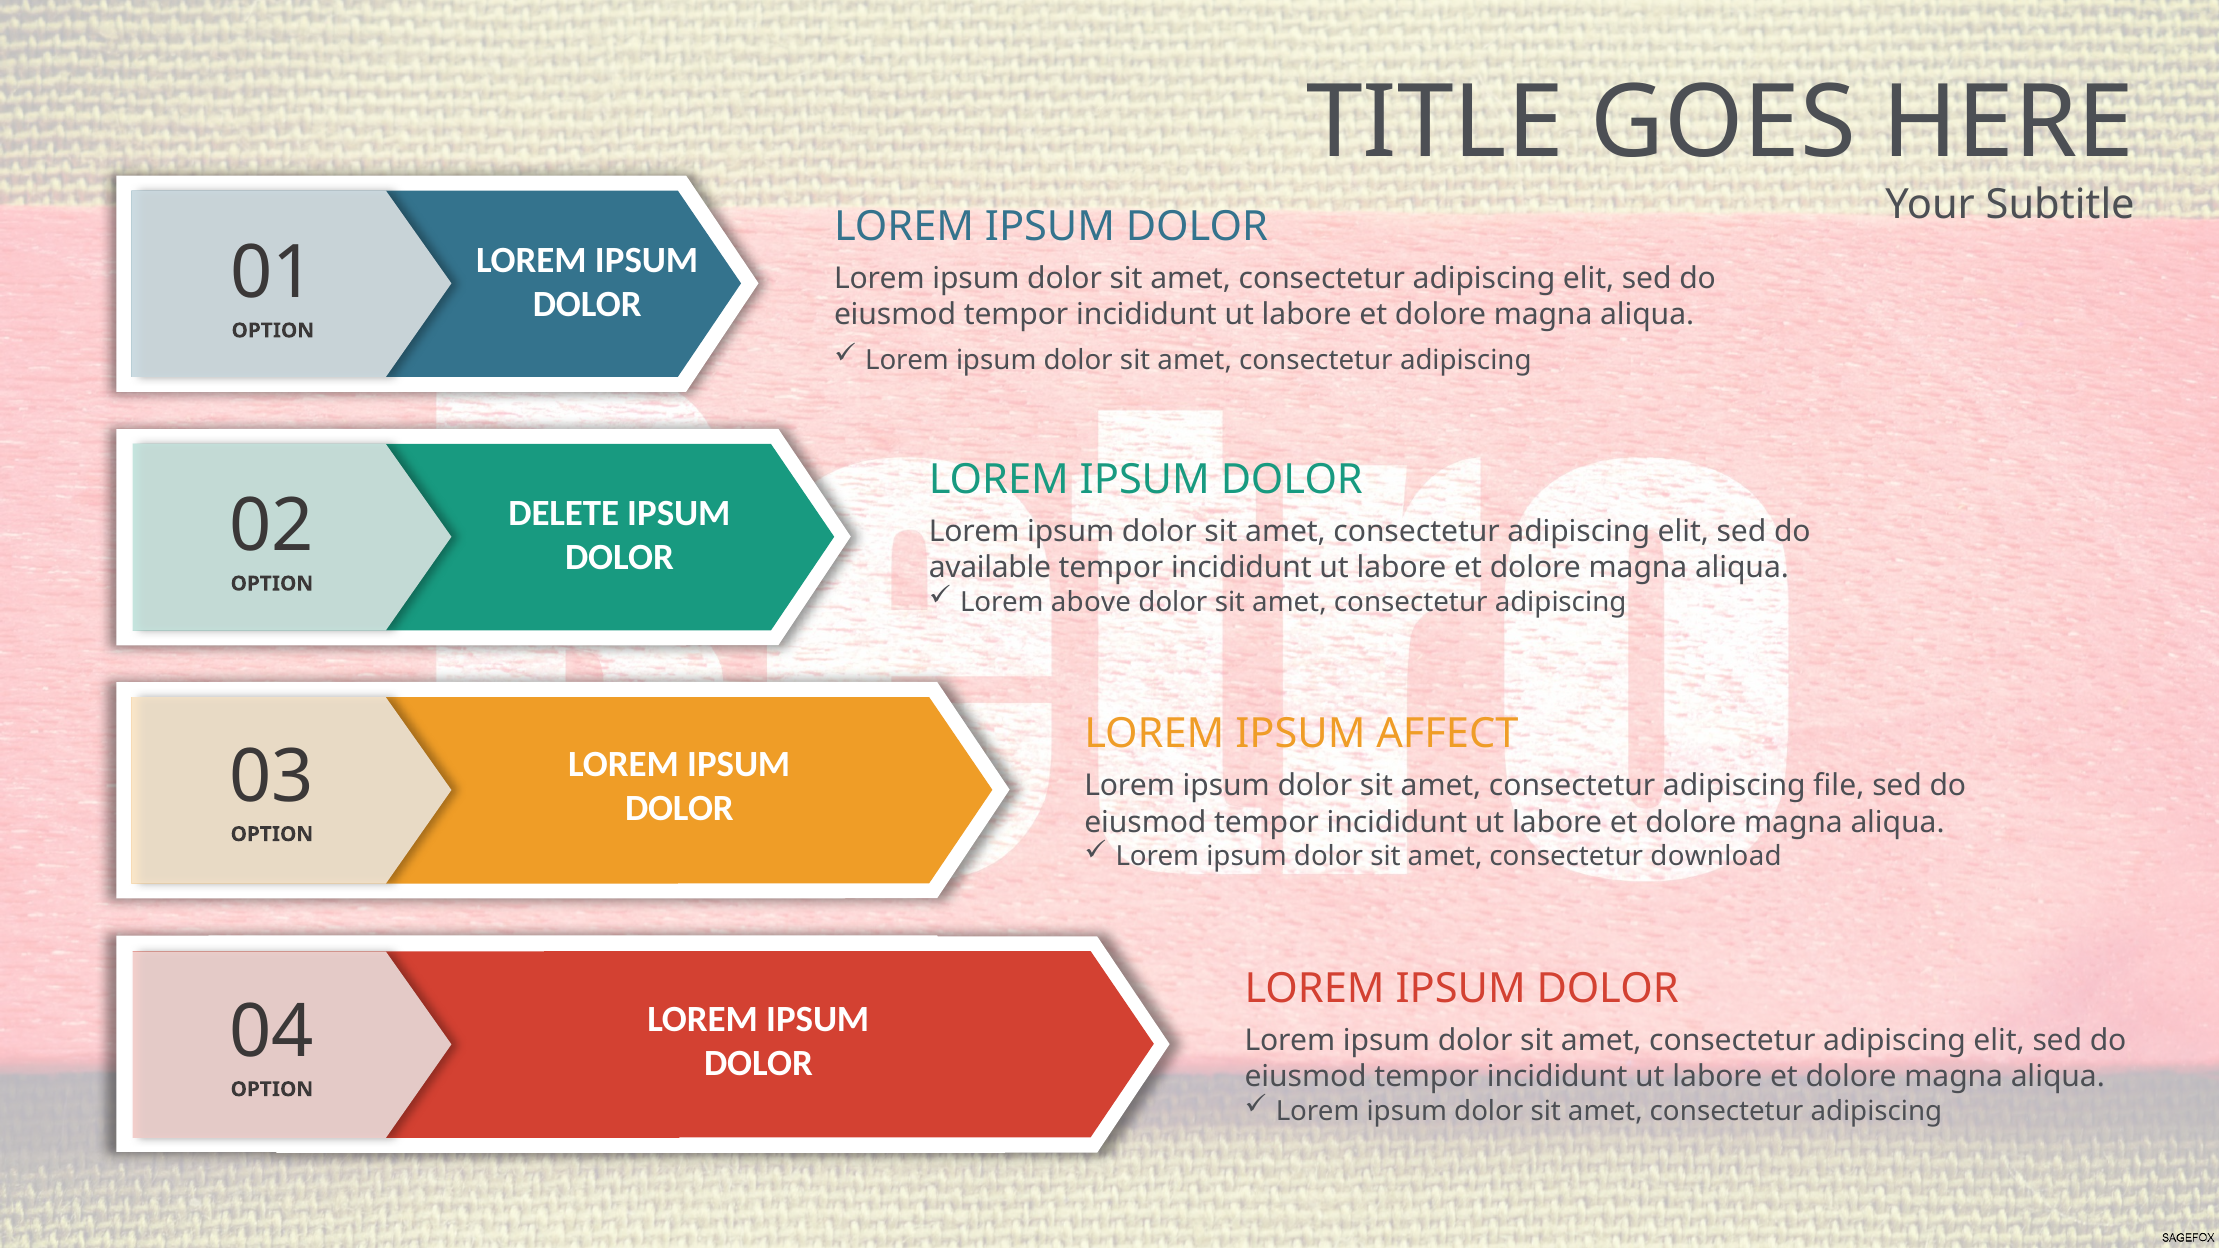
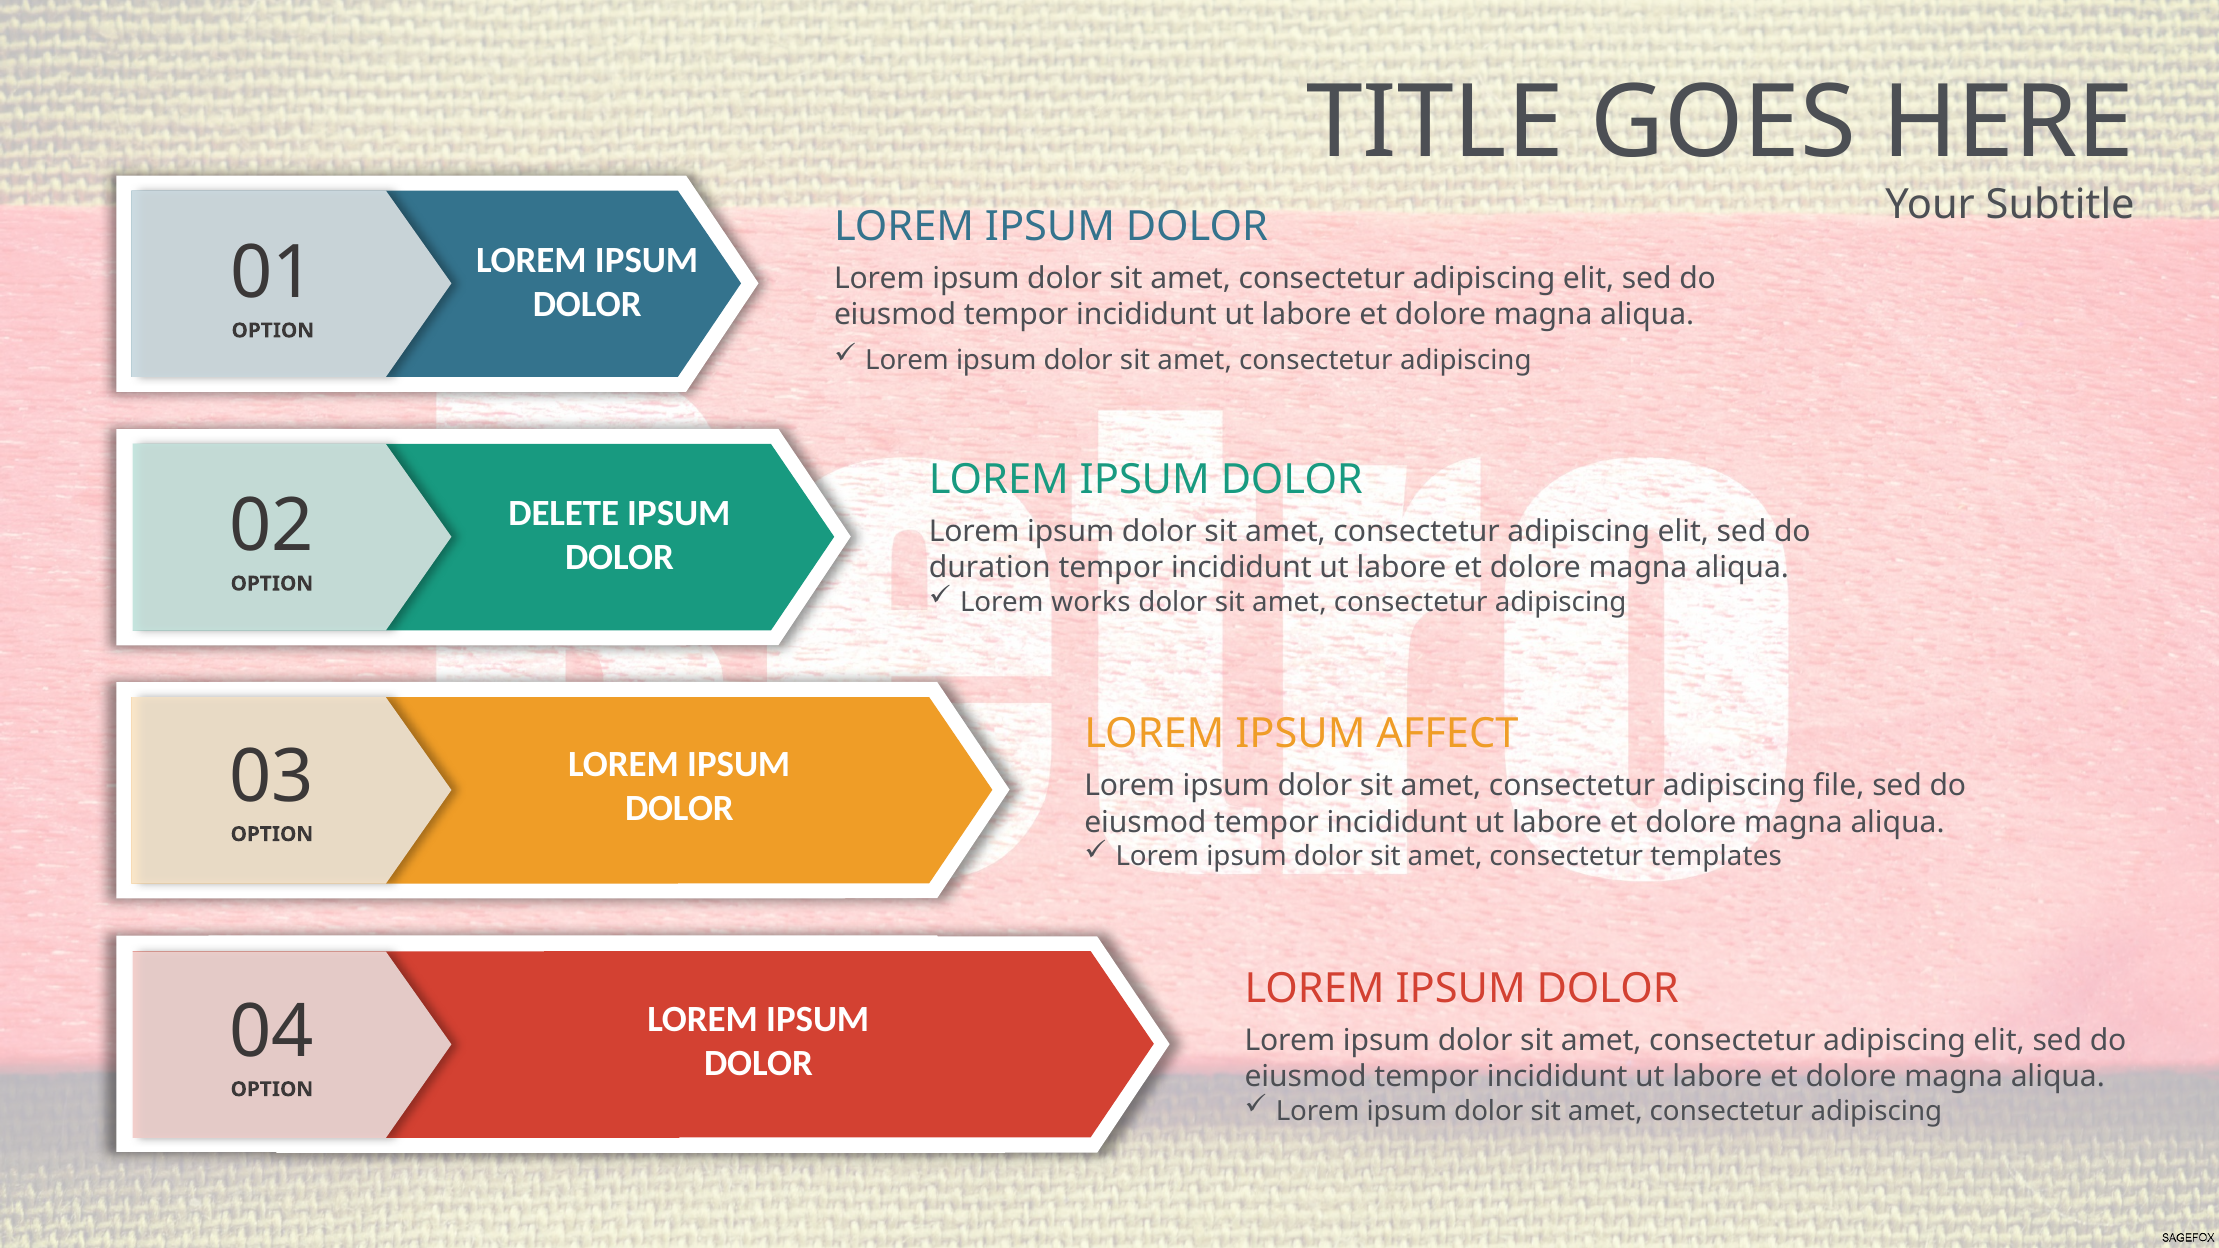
available: available -> duration (990, 568)
above: above -> works (1091, 602)
download: download -> templates (1716, 857)
